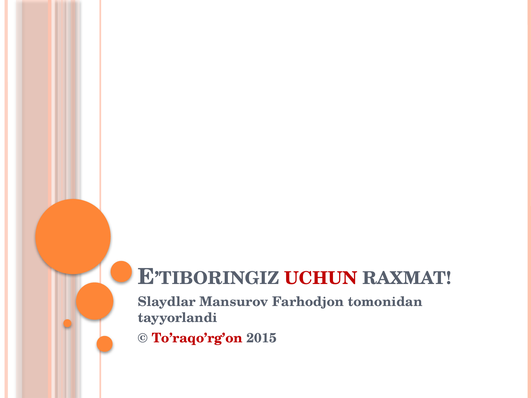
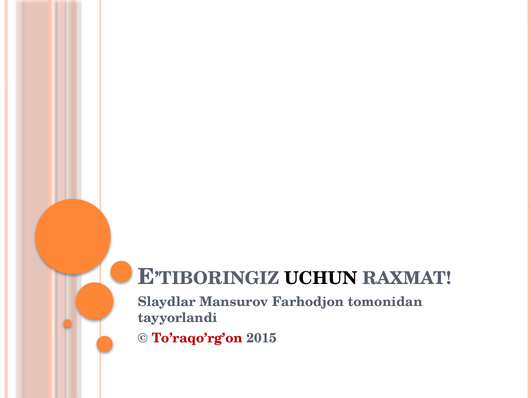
UCHUN colour: red -> black (321, 279)
